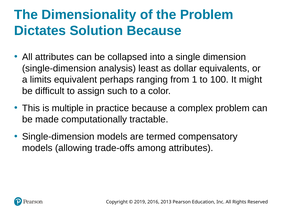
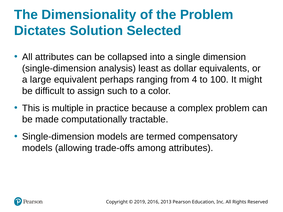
Solution Because: Because -> Selected (154, 31)
limits: limits -> large (41, 80)
1: 1 -> 4 (194, 80)
